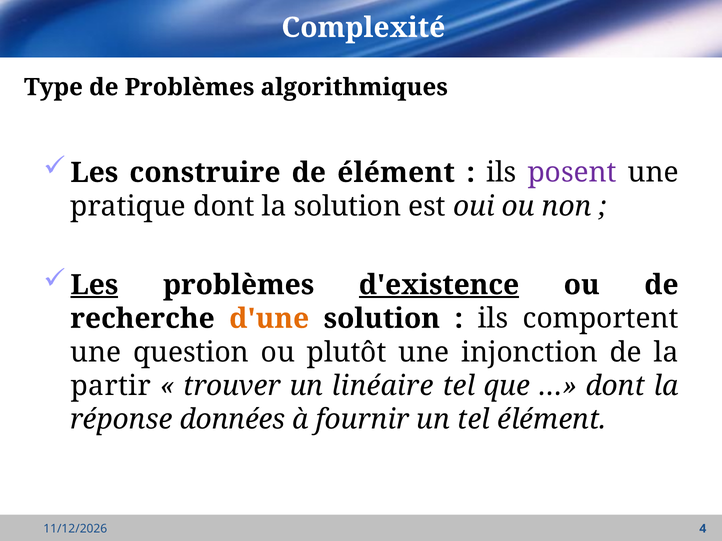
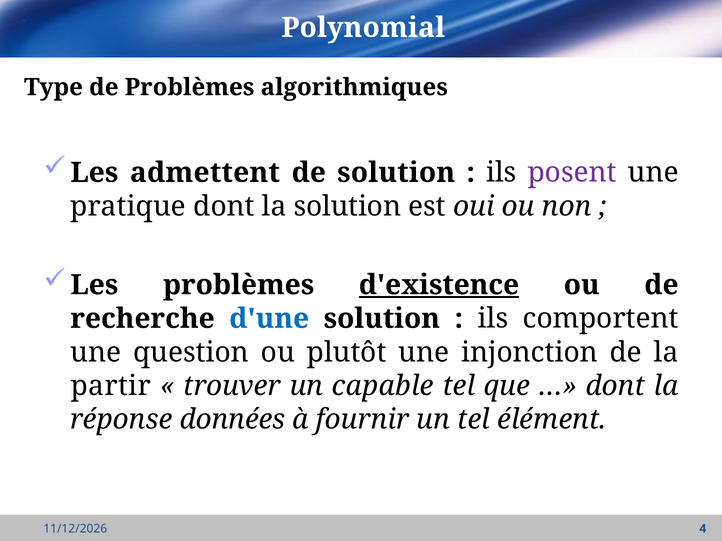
Complexité: Complexité -> Polynomial (363, 28)
construire: construire -> admettent (205, 173)
de élément: élément -> solution (396, 173)
Les underline: present -> none (94, 285)
d'une colour: orange -> blue (269, 319)
linéaire: linéaire -> capable (383, 386)
